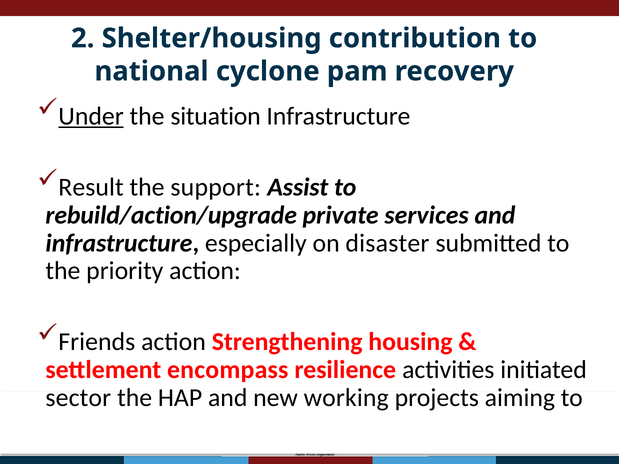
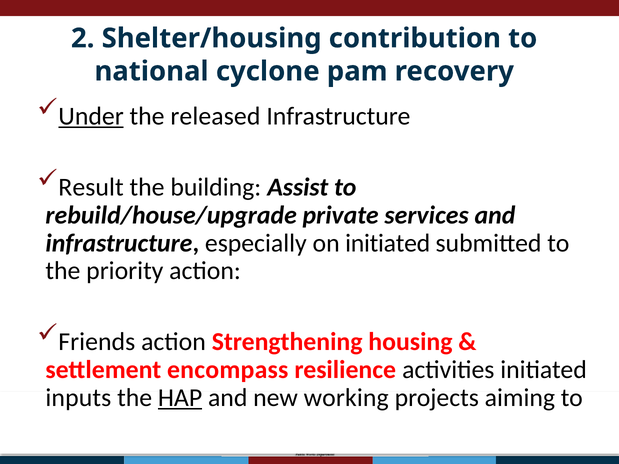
situation: situation -> released (215, 116)
support: support -> building (216, 187)
rebuild/action/upgrade: rebuild/action/upgrade -> rebuild/house/upgrade (171, 215)
on disaster: disaster -> initiated (388, 243)
sector: sector -> inputs (78, 398)
HAP underline: none -> present (180, 398)
